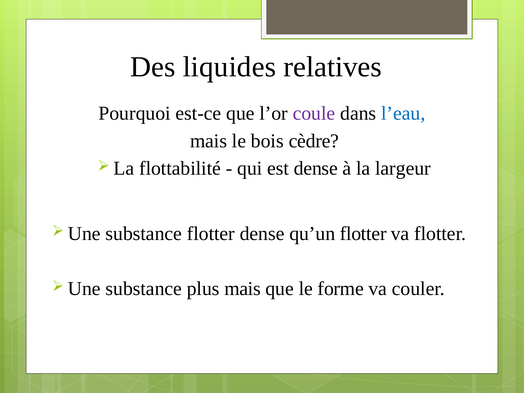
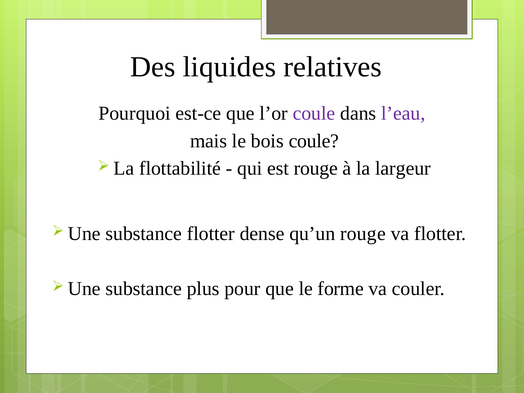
l’eau colour: blue -> purple (403, 113)
bois cèdre: cèdre -> coule (314, 141)
est dense: dense -> rouge (316, 168)
qu’un flotter: flotter -> rouge (363, 234)
plus mais: mais -> pour (243, 289)
